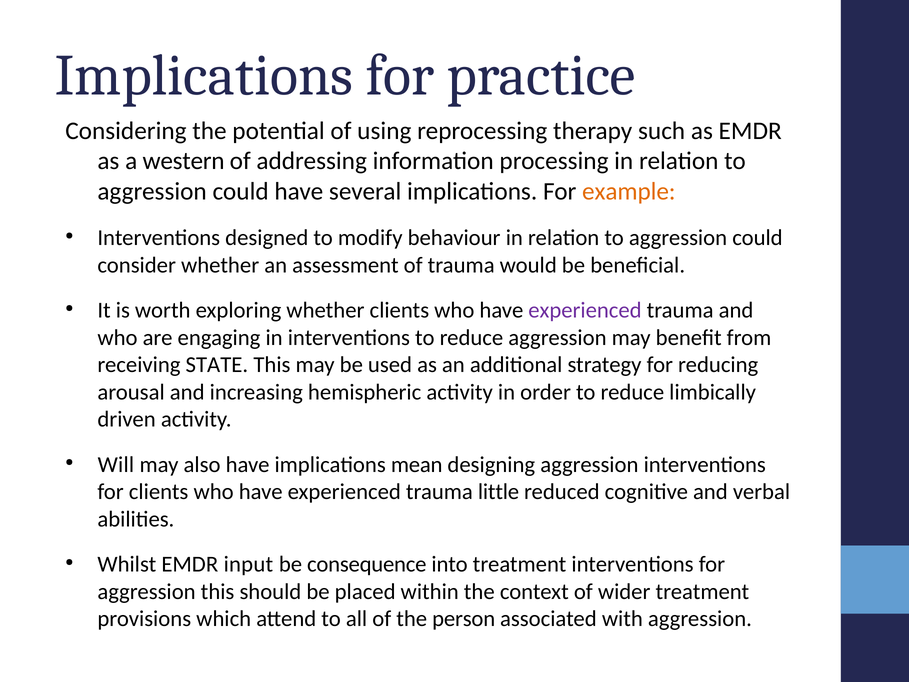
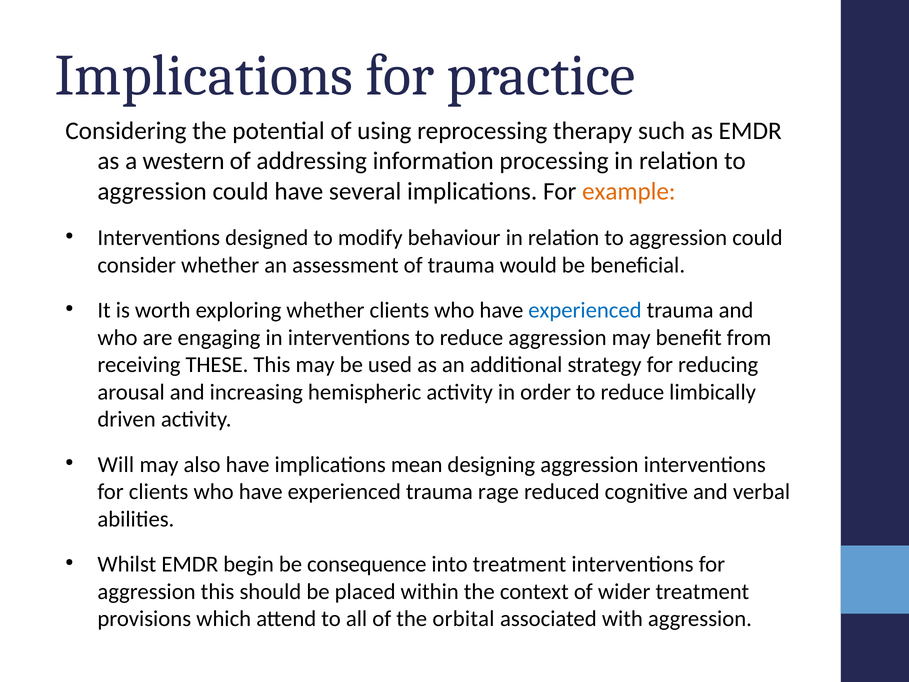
experienced colour: purple -> blue (585, 310)
STATE: STATE -> THESE (217, 365)
little: little -> rage (498, 492)
input: input -> begin (249, 564)
person: person -> orbital (464, 619)
